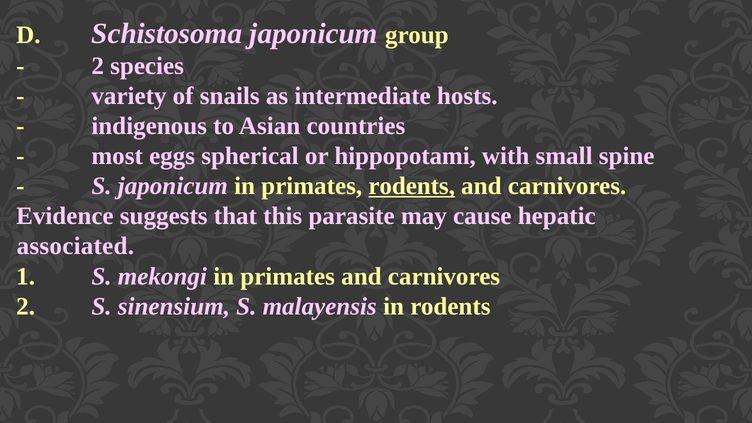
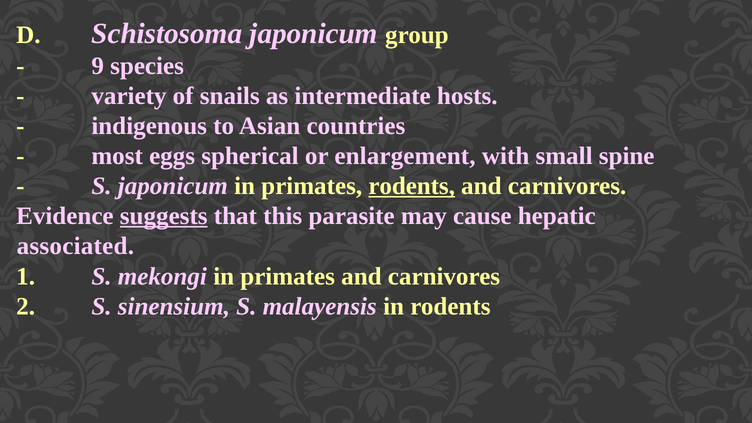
2: 2 -> 9 (98, 66)
hippopotami: hippopotami -> enlargement (405, 156)
suggests underline: none -> present (164, 216)
